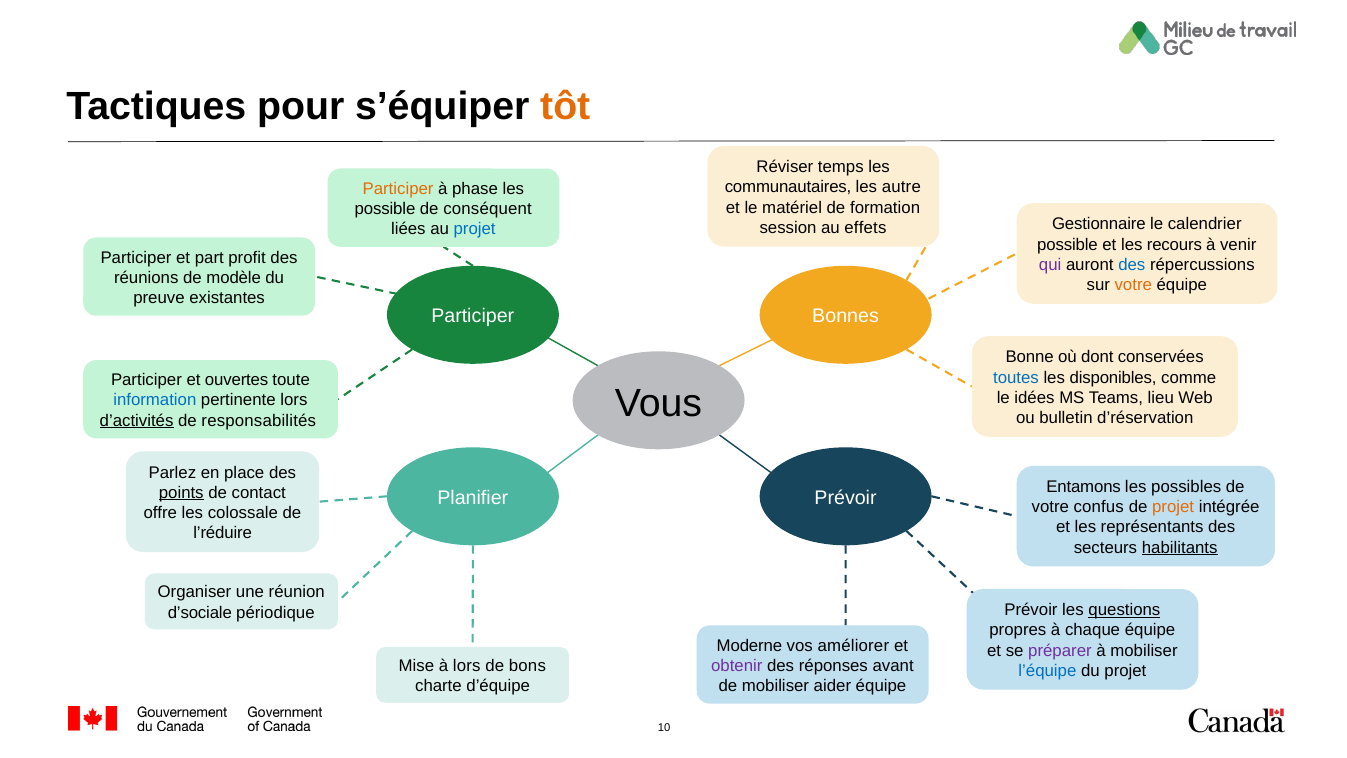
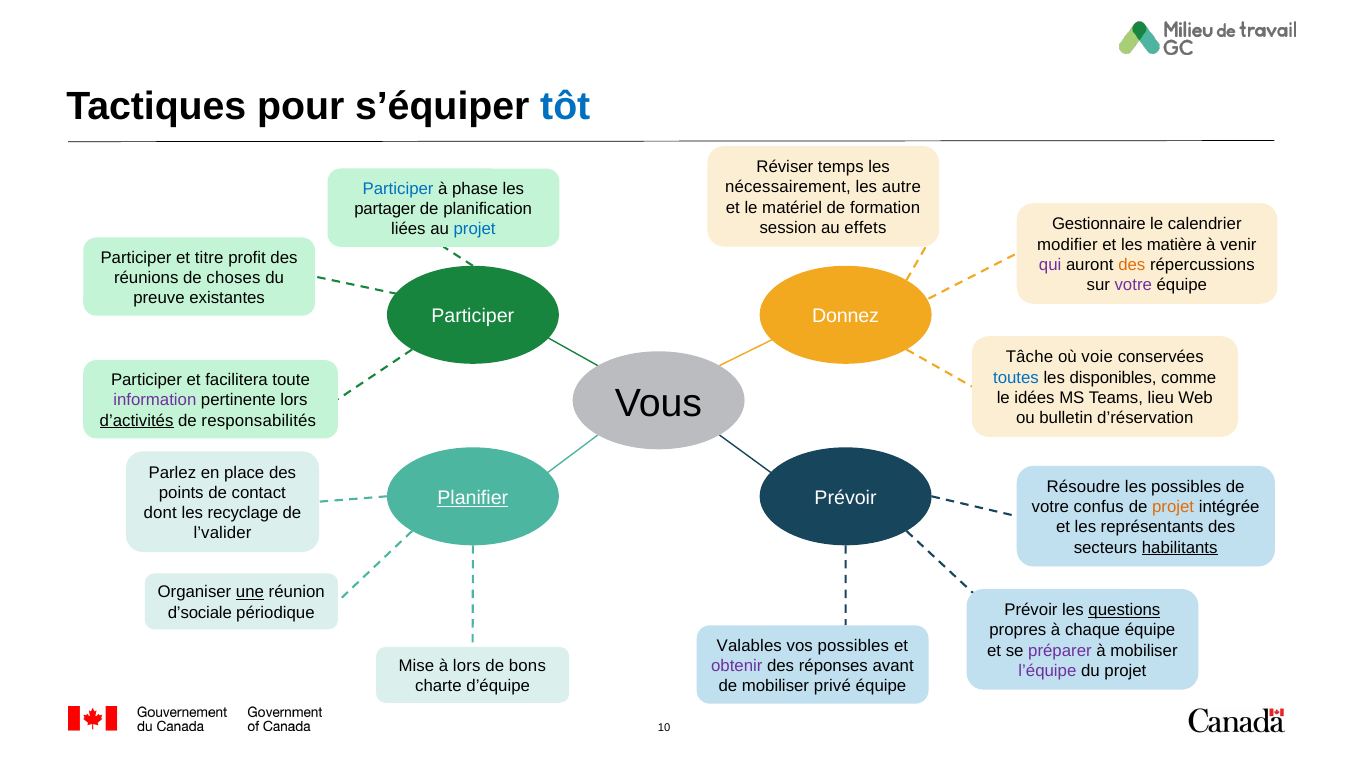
tôt colour: orange -> blue (565, 107)
communautaires: communautaires -> nécessairement (788, 187)
Participer colour: orange -> blue (398, 189)
possible: possible -> partager (385, 209)
conséquent: conséquent -> planification (488, 209)
possible: possible -> modifier (1067, 244)
recours: recours -> matière (1174, 244)
part: part -> titre (209, 257)
des colour: blue -> orange (1132, 265)
modèle: modèle -> choses (234, 278)
votre colour: orange -> purple (1133, 285)
Bonnes: Bonnes -> Donnez (846, 316)
Bonne: Bonne -> Tâche (1029, 357)
dont: dont -> voie (1097, 357)
ouvertes: ouvertes -> facilitera (237, 380)
information colour: blue -> purple (155, 400)
Entamons: Entamons -> Résoudre (1083, 487)
points underline: present -> none (181, 493)
Planifier underline: none -> present (473, 497)
offre: offre -> dont (160, 513)
colossale: colossale -> recyclage (243, 513)
l’réduire: l’réduire -> l’valider (222, 533)
une underline: none -> present (250, 592)
Moderne: Moderne -> Valables (749, 645)
vos améliorer: améliorer -> possibles (853, 645)
l’équipe colour: blue -> purple (1047, 671)
aider: aider -> privé (832, 686)
